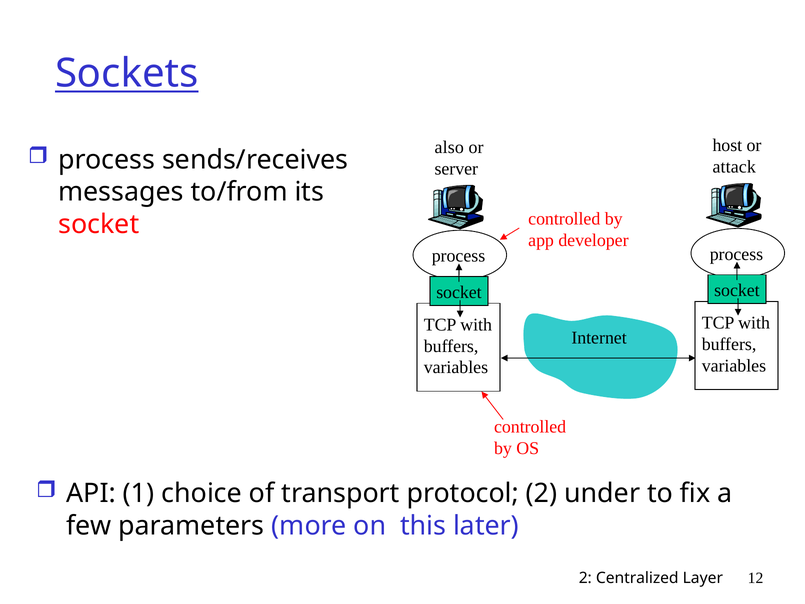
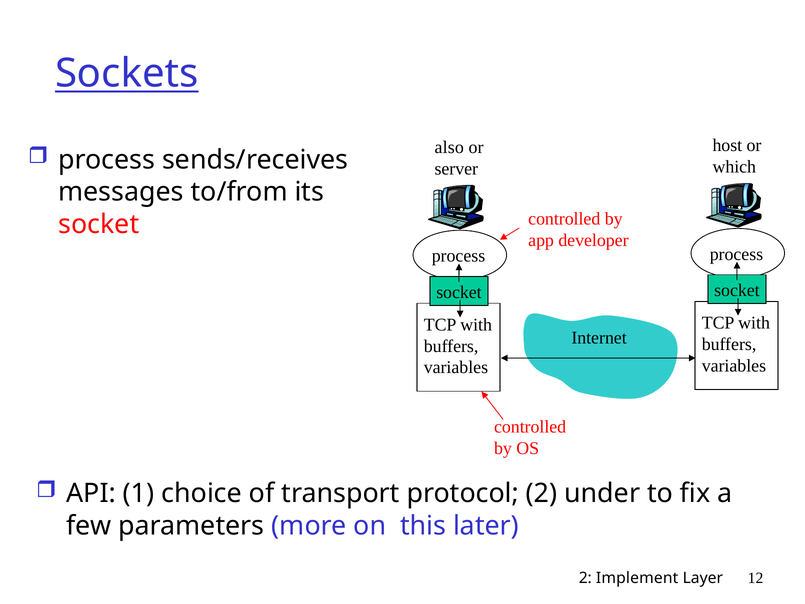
attack: attack -> which (734, 167)
Centralized: Centralized -> Implement (637, 578)
